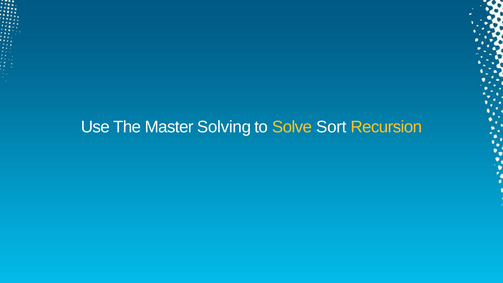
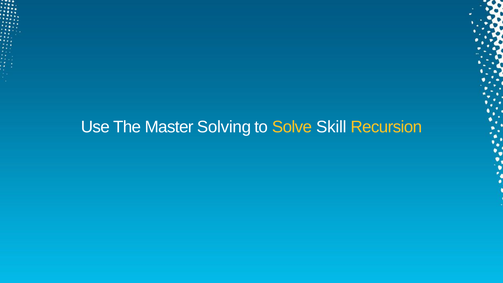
Sort: Sort -> Skill (331, 127)
